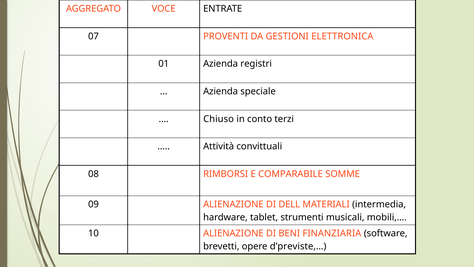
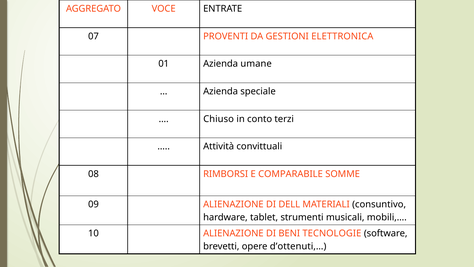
registri: registri -> umane (256, 64)
intermedia: intermedia -> consuntivo (379, 204)
FINANZIARIA: FINANZIARIA -> TECNOLOGIE (332, 233)
d’previste,…: d’previste,… -> d’ottenuti,… (298, 246)
